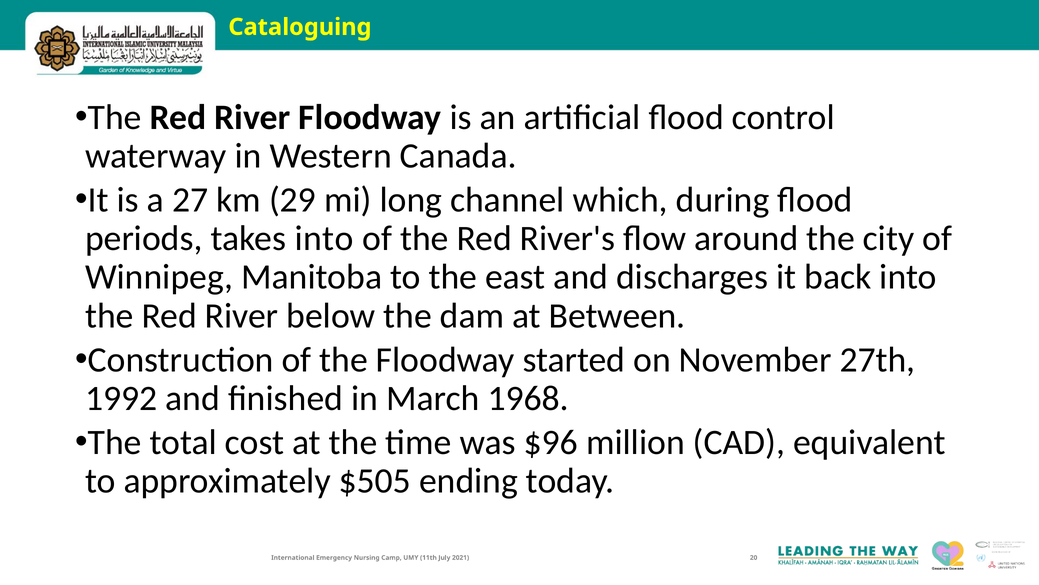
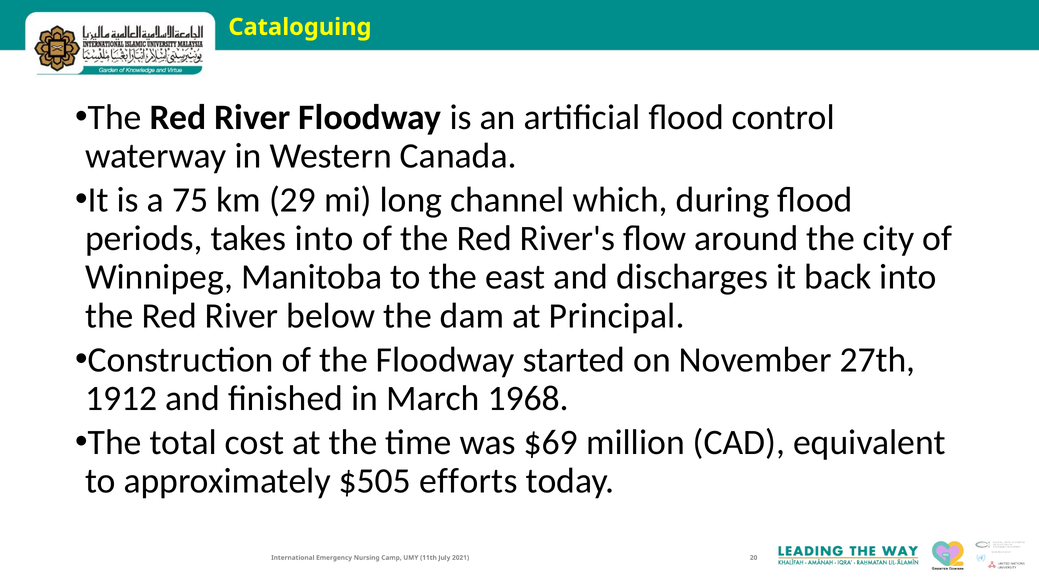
27: 27 -> 75 (190, 200)
Between: Between -> Principal (617, 315)
1992: 1992 -> 1912 (121, 398)
$96: $96 -> $69 (551, 442)
ending: ending -> efforts (468, 481)
